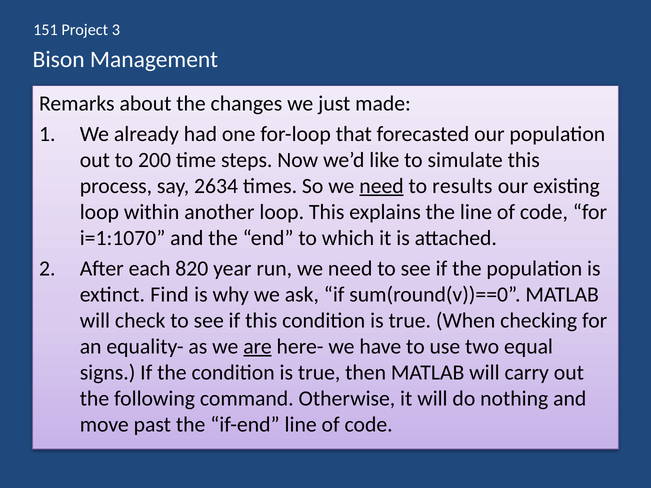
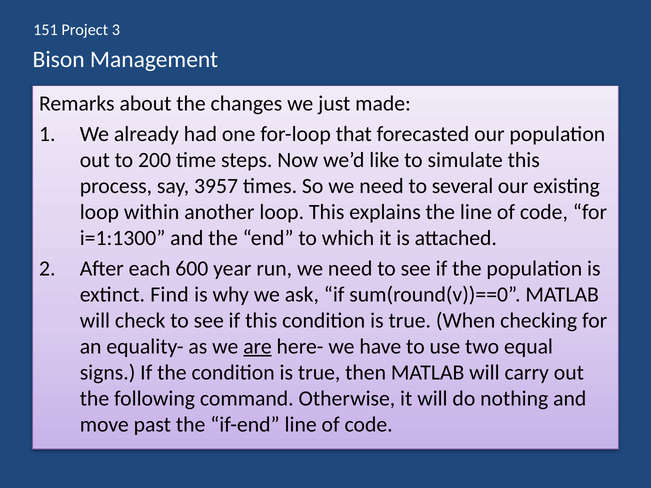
2634: 2634 -> 3957 (216, 186)
need underline: present -> none (382, 186)
results: results -> several (463, 186)
i=1:1070: i=1:1070 -> i=1:1300 (123, 238)
820: 820 -> 600 (192, 268)
